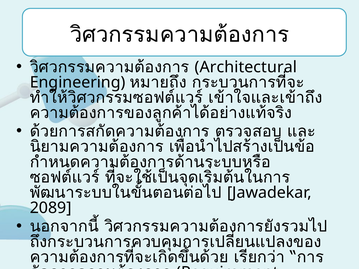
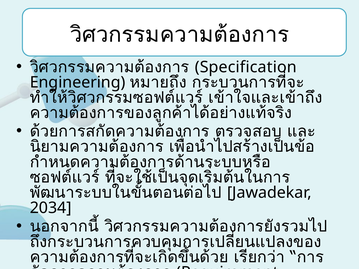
Architectural: Architectural -> Specification (246, 67)
2089: 2089 -> 2034 (51, 208)
